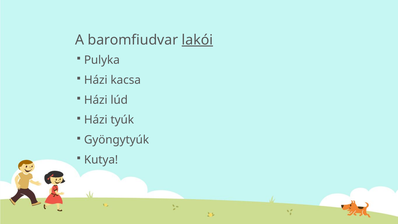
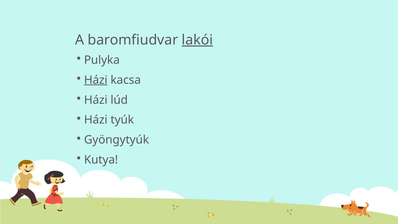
Házi underline: none -> present (96, 80)
